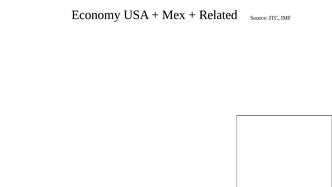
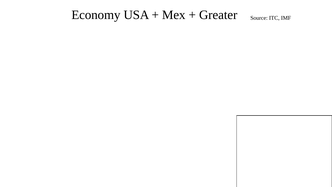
Related: Related -> Greater (218, 15)
